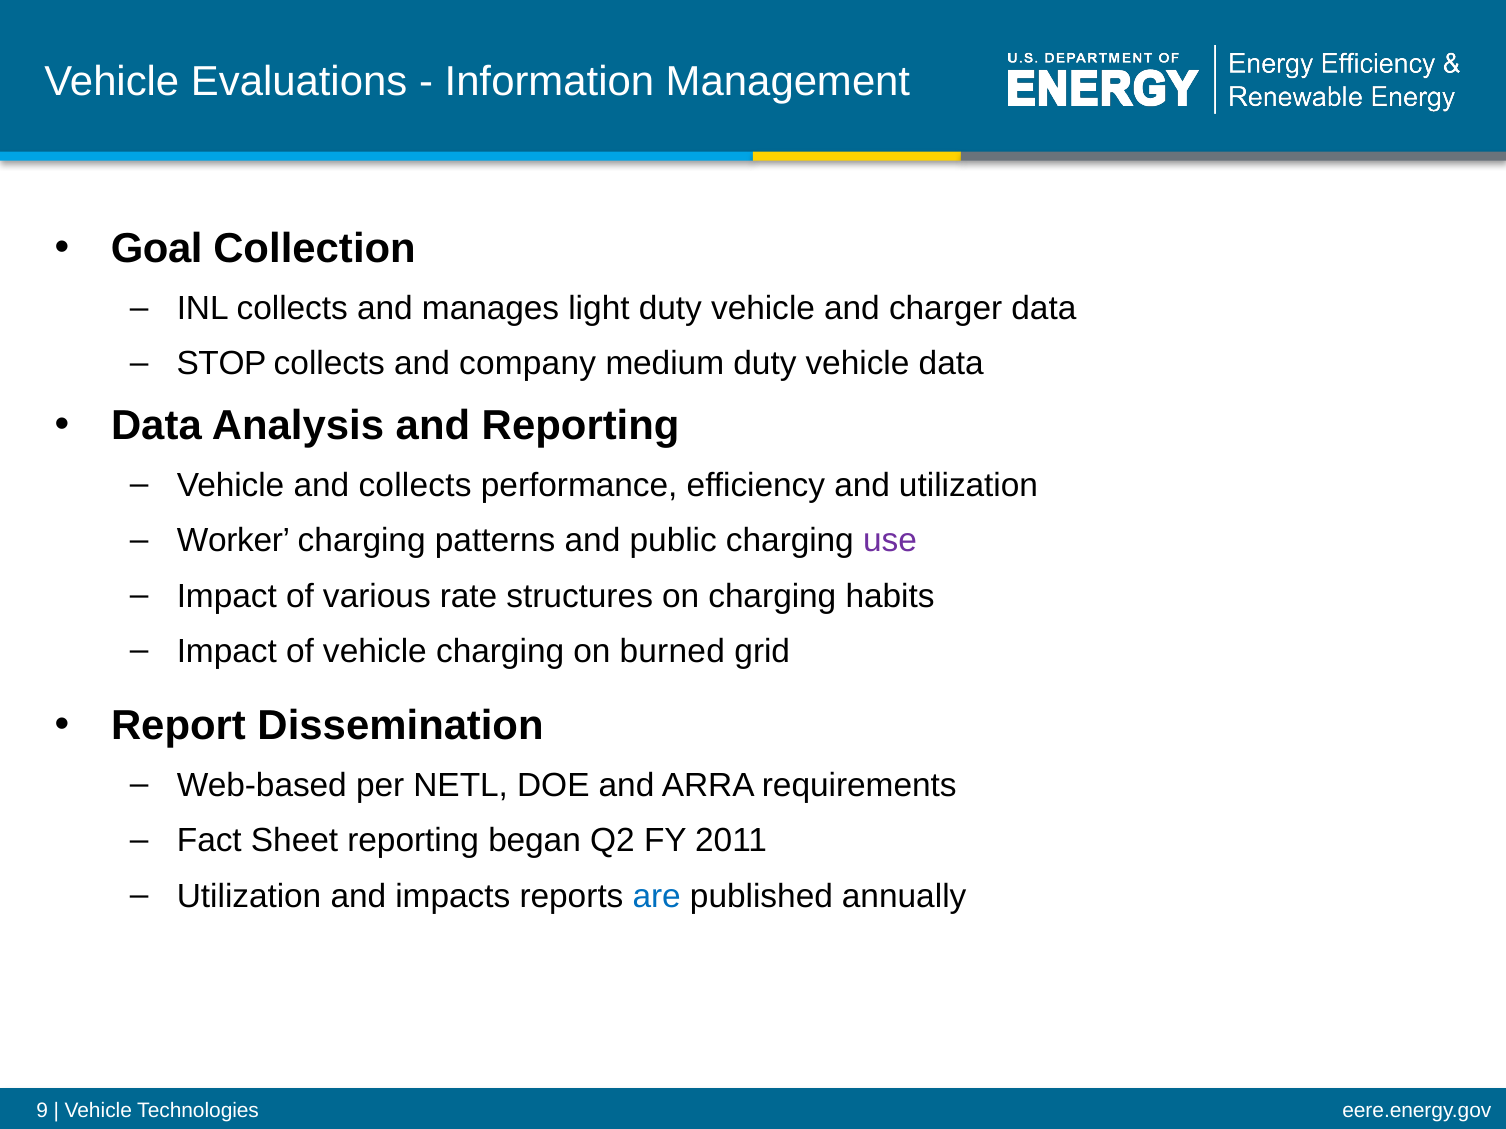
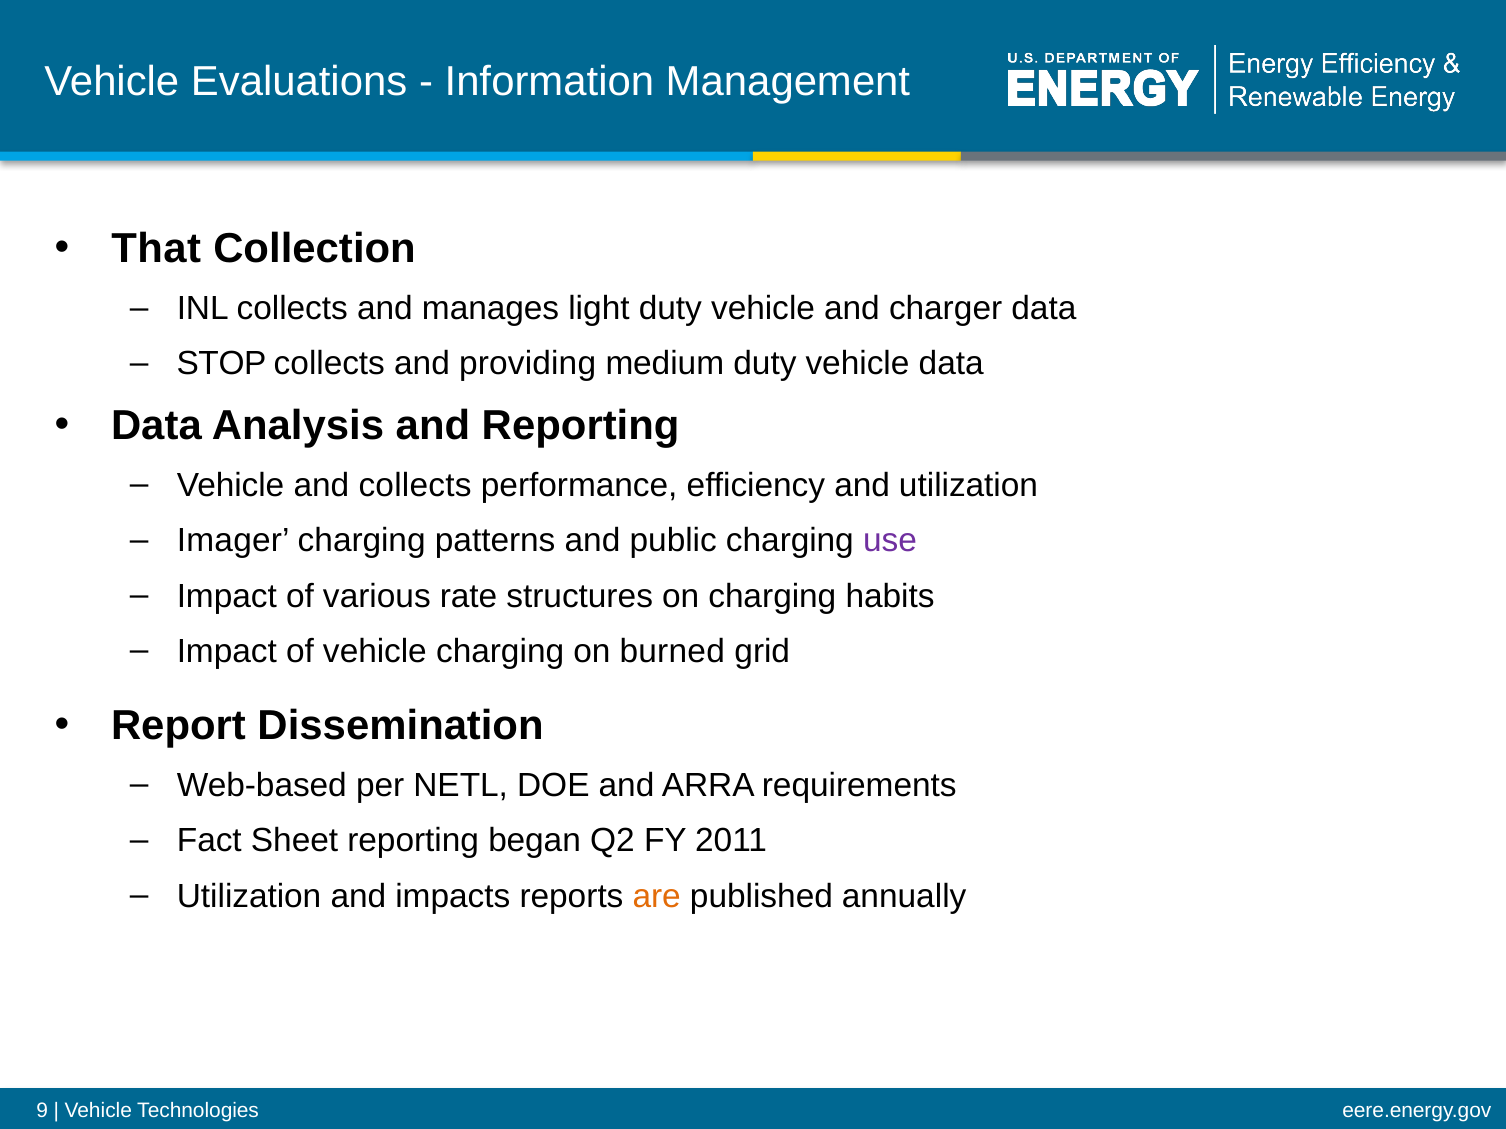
Goal: Goal -> That (156, 249)
company: company -> providing (528, 364)
Worker: Worker -> Imager (233, 541)
are colour: blue -> orange (657, 896)
